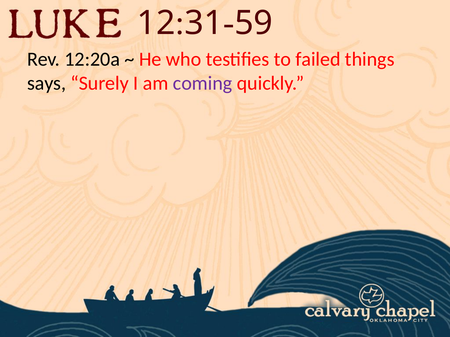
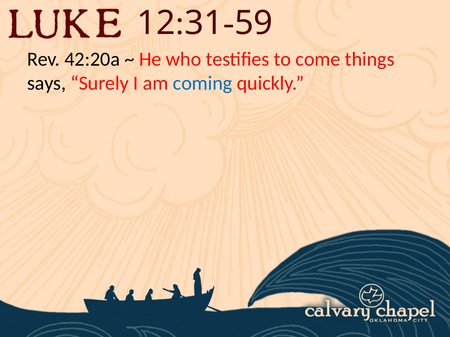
12:20a: 12:20a -> 42:20a (92, 59)
failed: failed -> come (318, 59)
coming colour: purple -> blue (203, 83)
